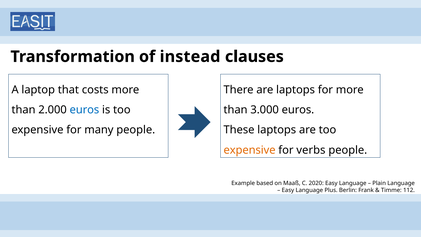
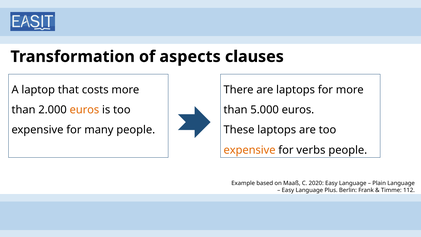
instead: instead -> aspects (190, 57)
euros colour: blue -> orange (84, 110)
3.000: 3.000 -> 5.000 (265, 110)
